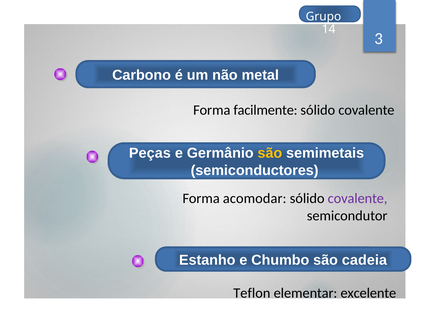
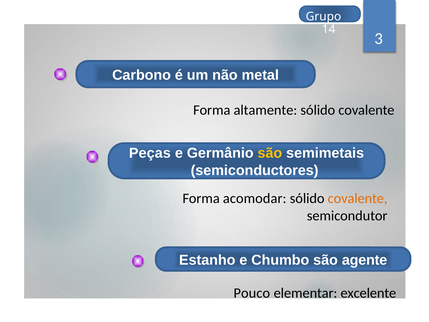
facilmente: facilmente -> altamente (265, 110)
covalente colour: purple -> orange (358, 198)
cadeia: cadeia -> agente (365, 260)
Teflon: Teflon -> Pouco (252, 293)
